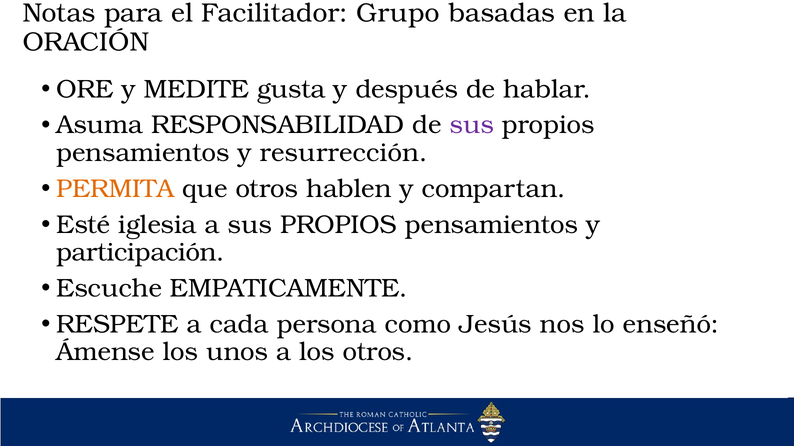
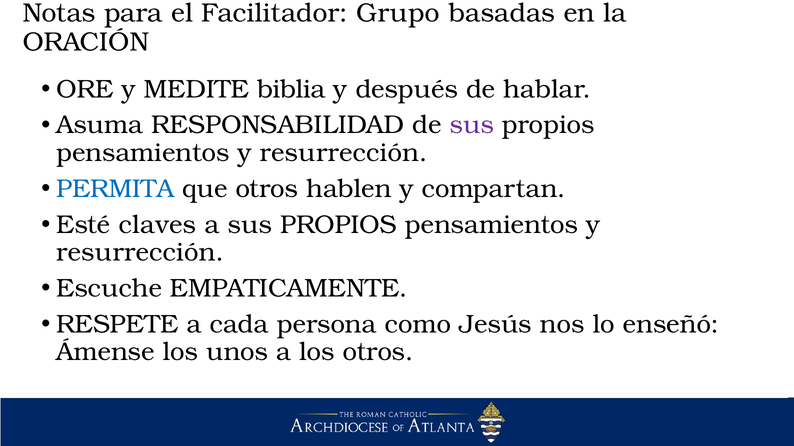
gusta: gusta -> biblia (291, 89)
PERMITA colour: orange -> blue (115, 189)
iglesia: iglesia -> claves (157, 225)
participación: participación -> resurrección (140, 253)
